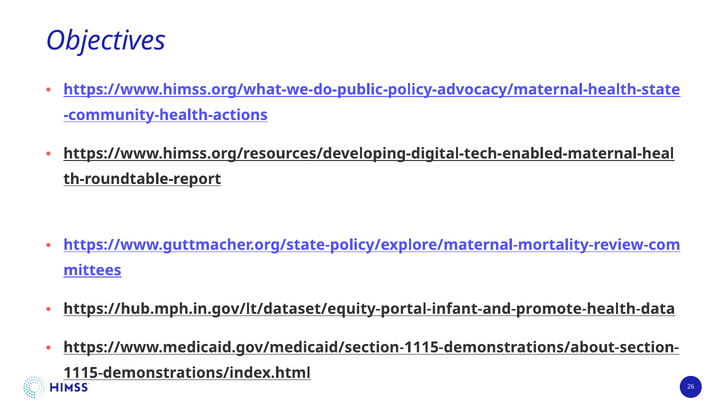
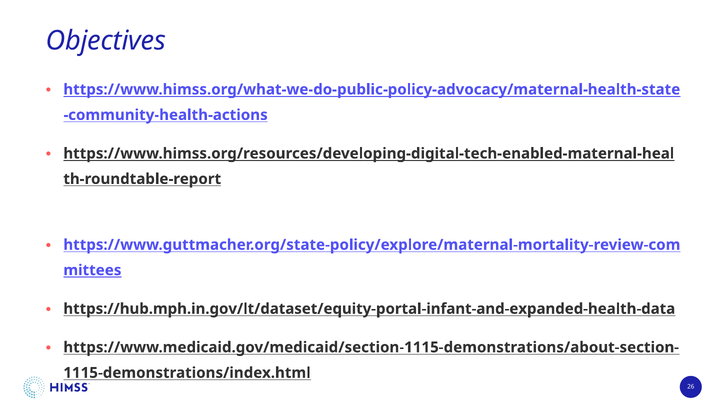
https://hub.mph.in.gov/lt/dataset/equity-portal-infant-and-promote-health-data: https://hub.mph.in.gov/lt/dataset/equity-portal-infant-and-promote-health-data -> https://hub.mph.in.gov/lt/dataset/equity-portal-infant-and-expanded-health-data (369, 309)
